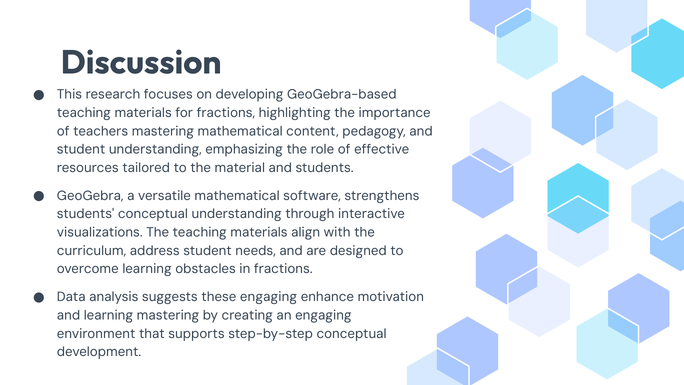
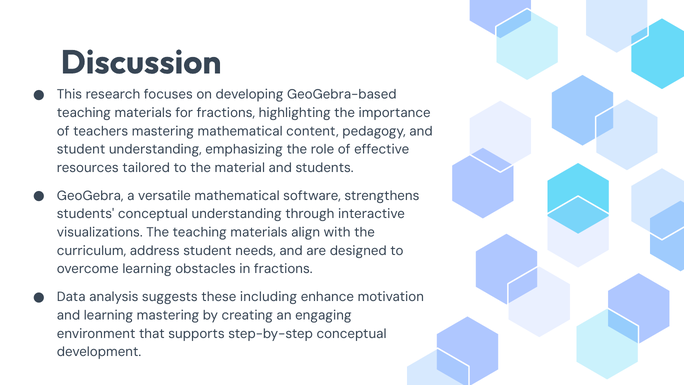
these engaging: engaging -> including (269, 297)
